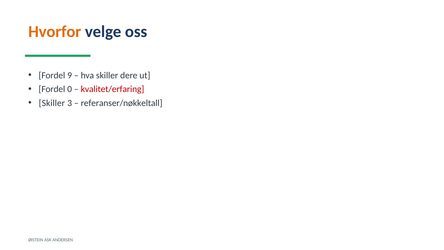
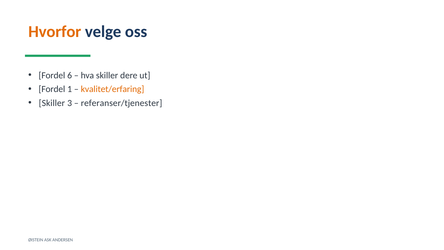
9: 9 -> 6 (70, 75)
0: 0 -> 1 (70, 89)
kvalitet/erfaring colour: red -> orange (112, 89)
referanser/nøkkeltall: referanser/nøkkeltall -> referanser/tjenester (122, 103)
